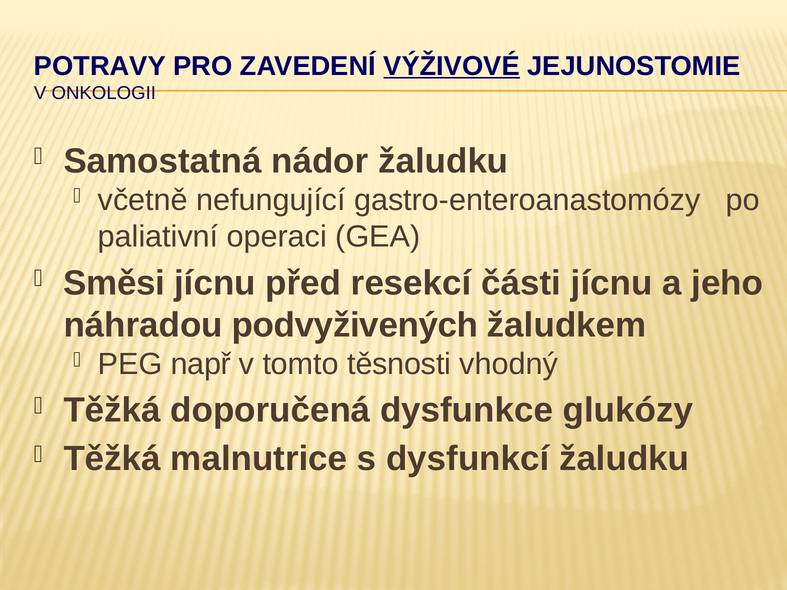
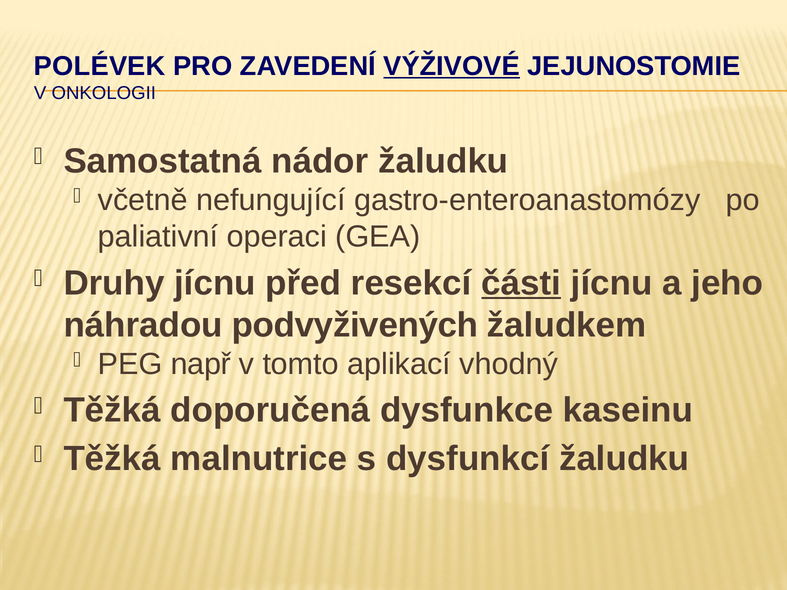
POTRAVY: POTRAVY -> POLÉVEK (100, 66)
Směsi: Směsi -> Druhy (114, 283)
části underline: none -> present (521, 283)
těsnosti: těsnosti -> aplikací (399, 364)
glukózy: glukózy -> kaseinu (628, 410)
